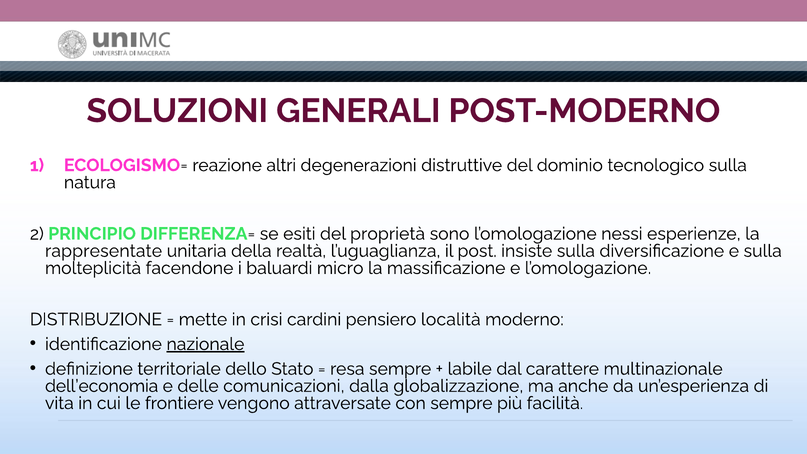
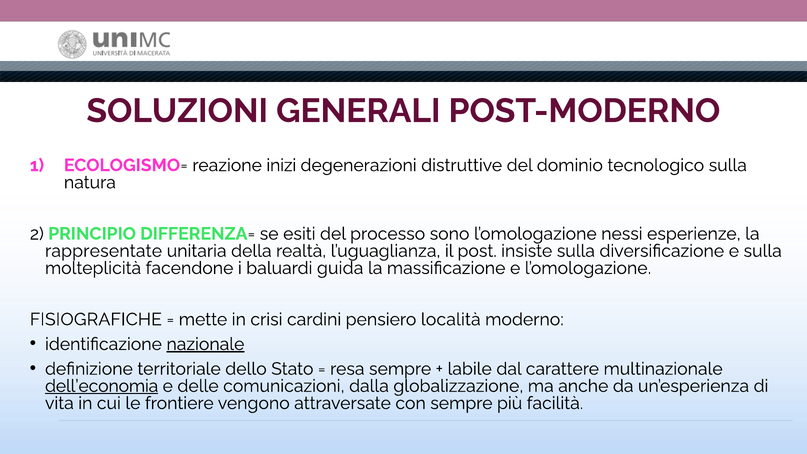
altri: altri -> inizi (281, 165)
proprietà: proprietà -> processo (388, 234)
micro: micro -> guida (340, 268)
DISTRIBUZIONE: DISTRIBUZIONE -> FISIOGRAFICHE (96, 319)
dell’economia underline: none -> present (102, 386)
